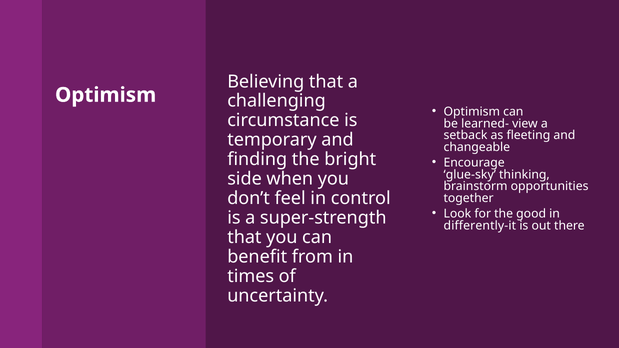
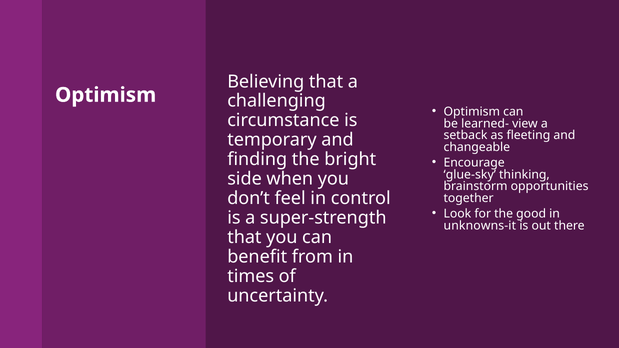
differently-it: differently-it -> unknowns-it (480, 226)
